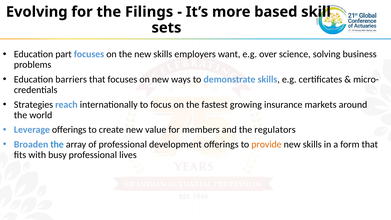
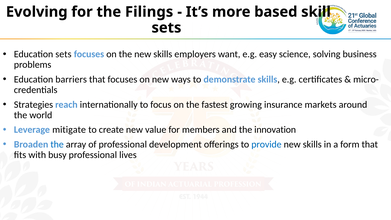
Education part: part -> sets (63, 54)
over: over -> easy (268, 54)
Leverage offerings: offerings -> mitigate (69, 130)
regulators: regulators -> innovation (275, 130)
provide colour: orange -> blue (266, 144)
